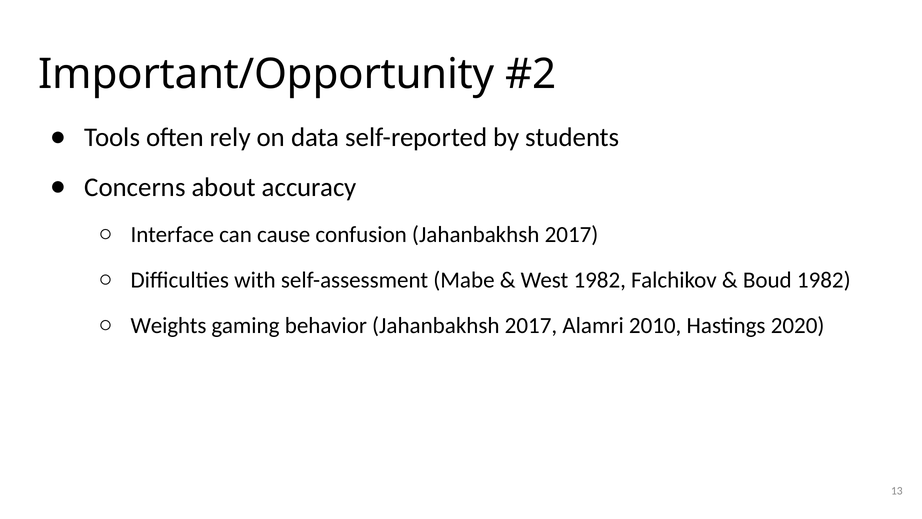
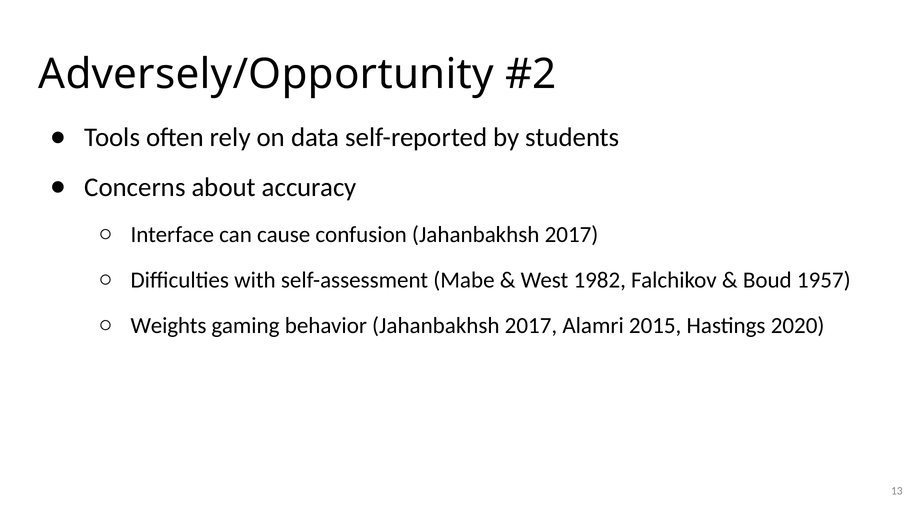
Important/Opportunity: Important/Opportunity -> Adversely/Opportunity (266, 74)
Boud 1982: 1982 -> 1957 (824, 280)
2010: 2010 -> 2015 (655, 325)
